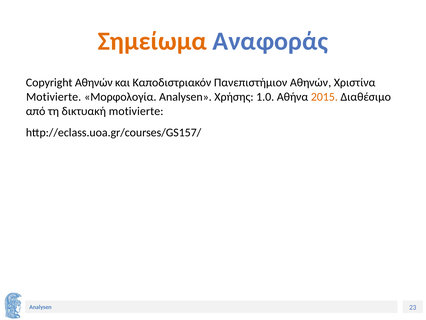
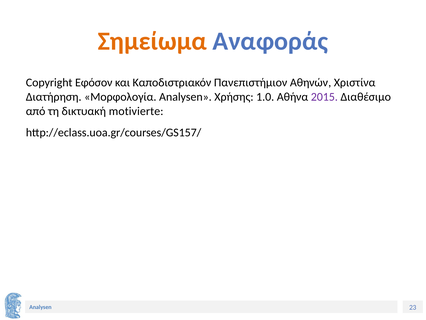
Copyright Αθηνών: Αθηνών -> Εφόσον (94, 83)
Motivierte: Motivierte -> Διατήρηση (54, 97)
2015 colour: orange -> purple (324, 97)
